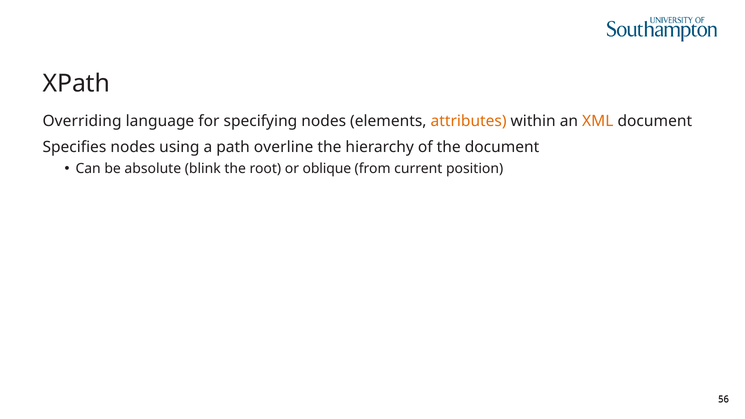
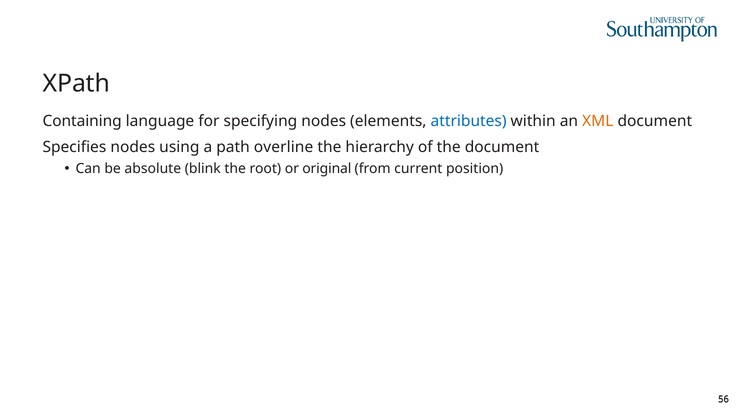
Overriding: Overriding -> Containing (82, 121)
attributes colour: orange -> blue (469, 121)
oblique: oblique -> original (327, 169)
